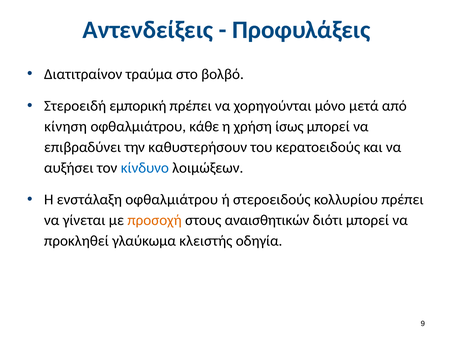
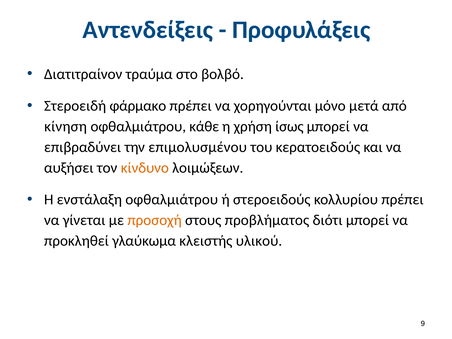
εμπορική: εμπορική -> φάρμακο (138, 106)
καθυστερήσουν: καθυστερήσουν -> επιμολυσμένου (198, 147)
κίνδυνο colour: blue -> orange (145, 168)
αναισθητικών: αναισθητικών -> προβλήματος (267, 220)
οδηγία: οδηγία -> υλικού (259, 241)
